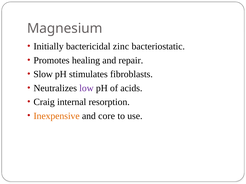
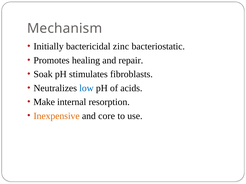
Magnesium: Magnesium -> Mechanism (65, 28)
Slow: Slow -> Soak (43, 74)
low colour: purple -> blue (86, 88)
Craig: Craig -> Make (44, 102)
